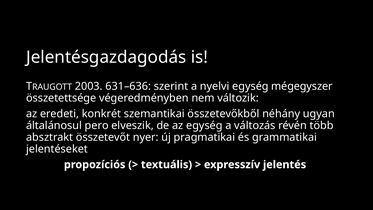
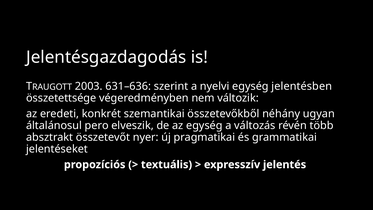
mégegyszer: mégegyszer -> jelentésben (302, 86)
